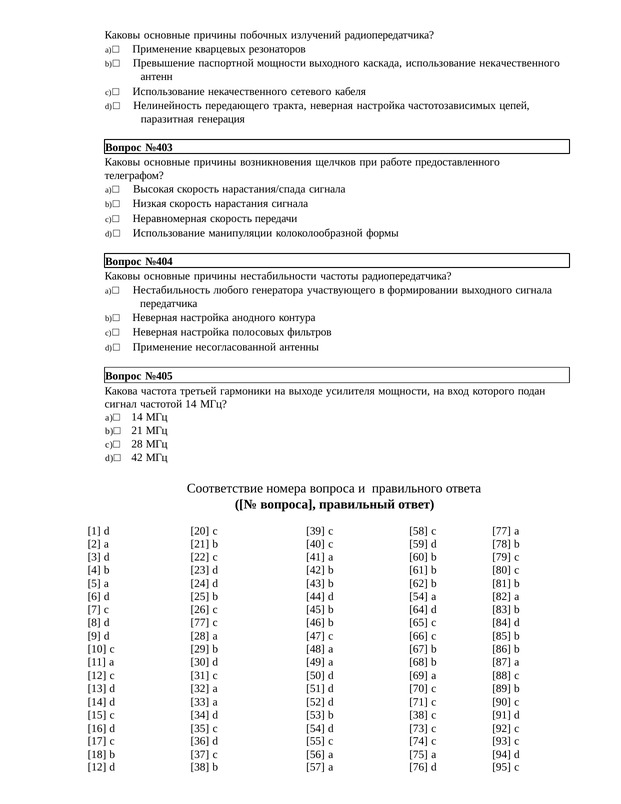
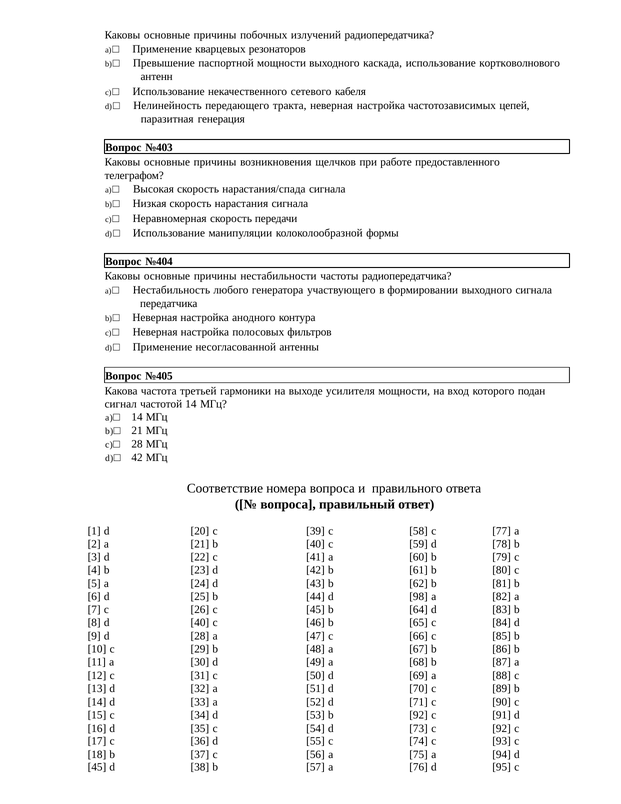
каскада использование некачественного: некачественного -> кортковолнового (520, 63)
d 54: 54 -> 98 (419, 596)
d 77: 77 -> 40 (200, 623)
b 38: 38 -> 92 (419, 715)
12: 12 -> 45 (97, 767)
